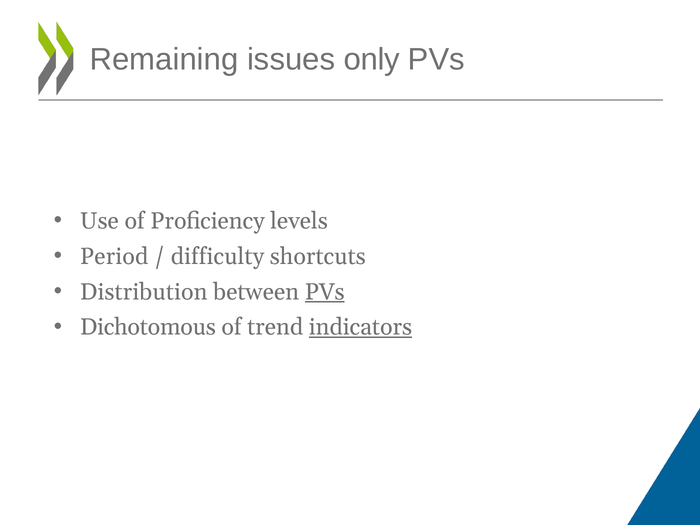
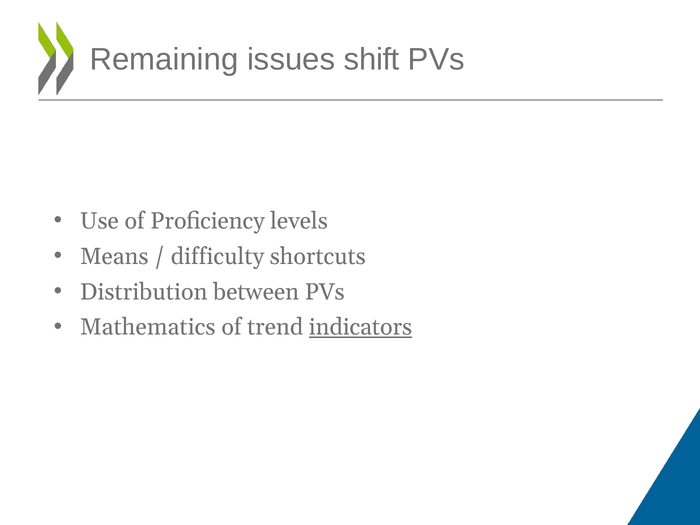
only: only -> shift (372, 59)
Period: Period -> Means (114, 256)
PVs underline: present -> none (325, 292)
Dichotomous: Dichotomous -> Mathematics (148, 327)
